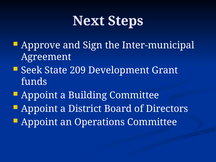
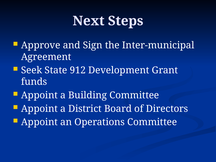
209: 209 -> 912 (78, 70)
